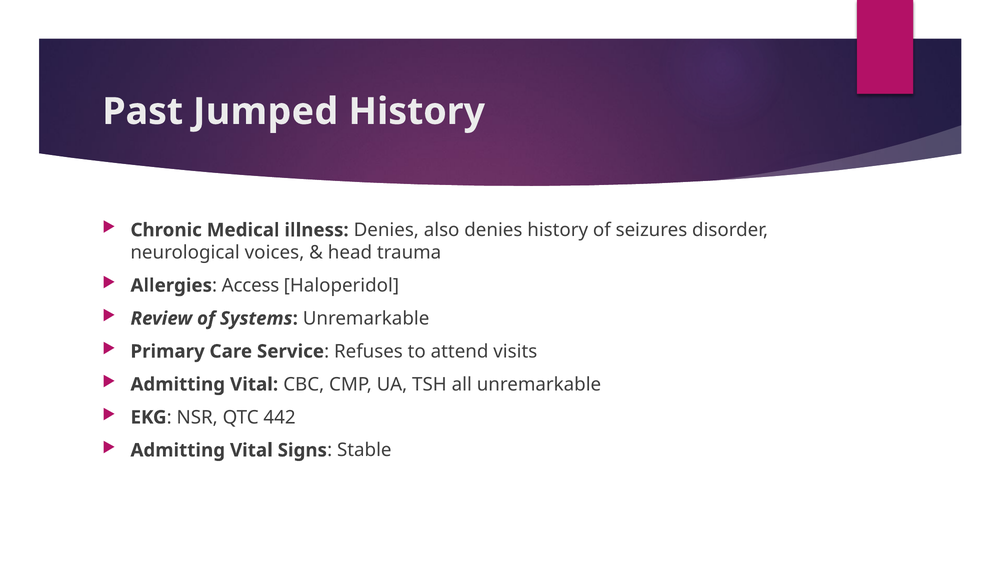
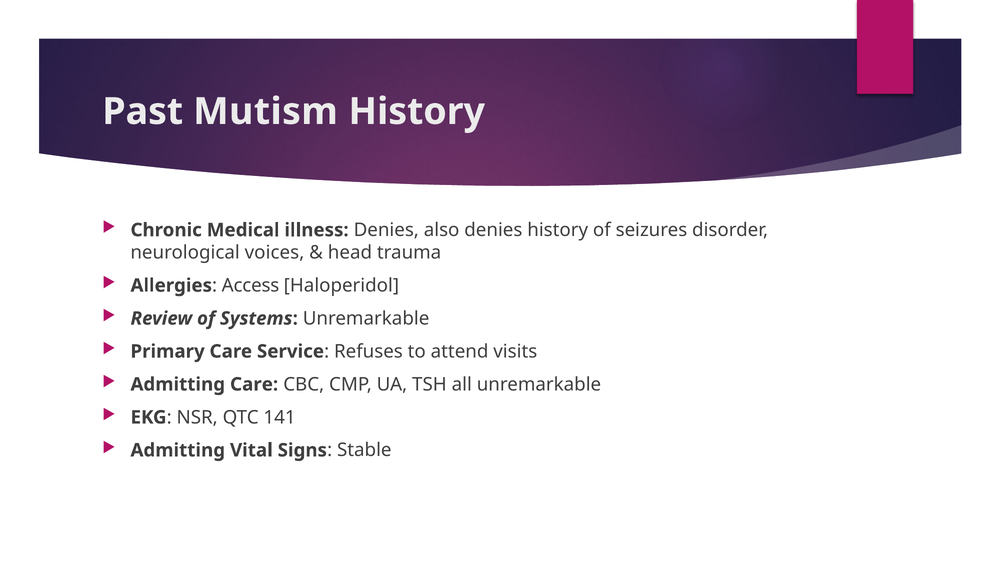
Jumped: Jumped -> Mutism (266, 112)
Vital: Vital -> Care (254, 384)
442: 442 -> 141 (280, 417)
